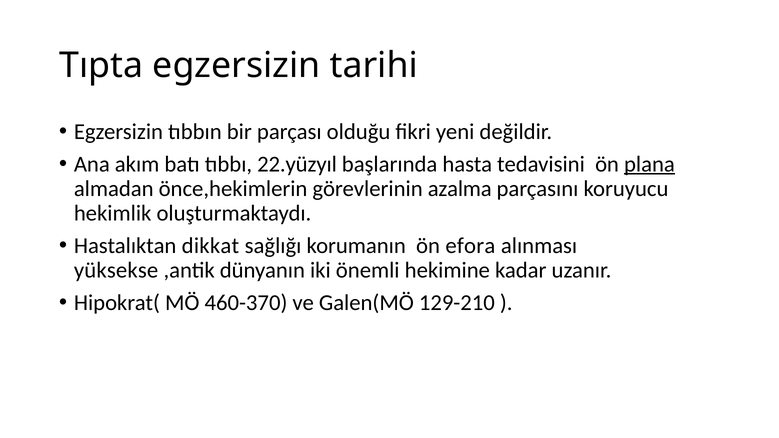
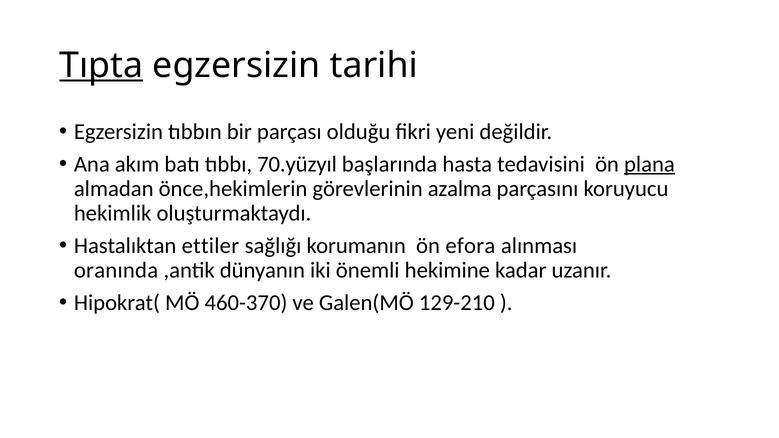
Tıpta underline: none -> present (101, 65)
22.yüzyıl: 22.yüzyıl -> 70.yüzyıl (297, 164)
dikkat: dikkat -> ettiler (210, 246)
yüksekse: yüksekse -> oranında (116, 270)
